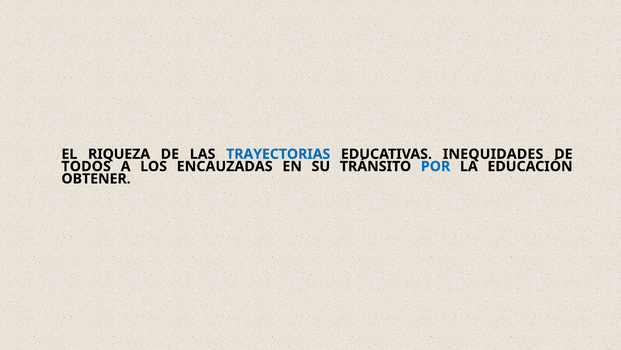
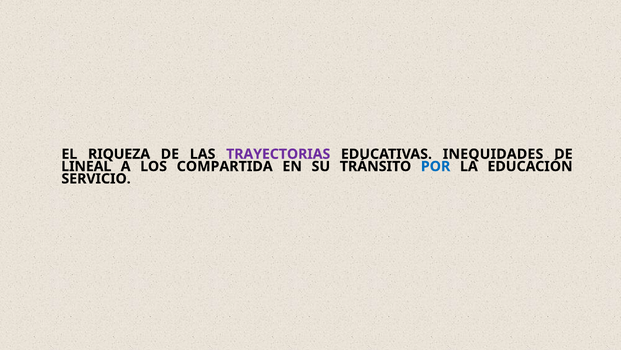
TRAYECTORIAS colour: blue -> purple (278, 154)
TODOS: TODOS -> LINEAL (86, 166)
ENCAUZADAS: ENCAUZADAS -> COMPARTIDA (225, 166)
OBTENER: OBTENER -> SERVICIO (96, 178)
